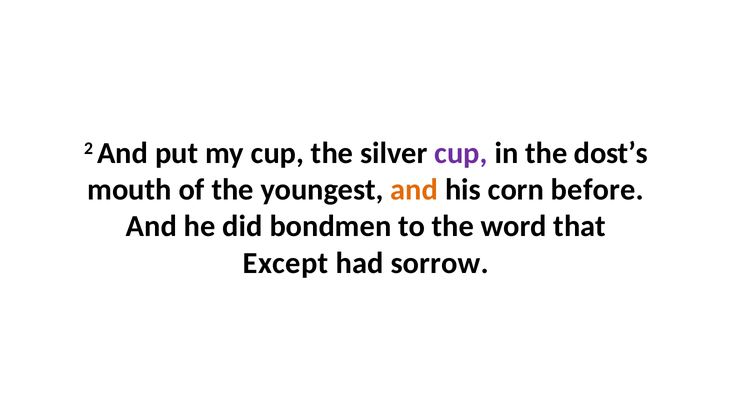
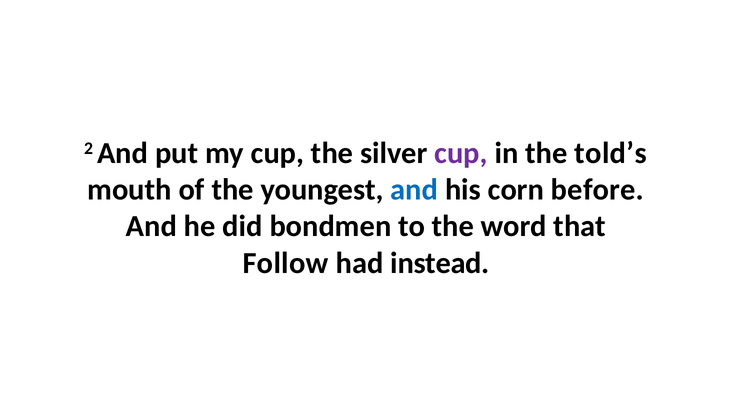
dost’s: dost’s -> told’s (611, 153)
and colour: orange -> blue (414, 190)
Except: Except -> Follow (286, 263)
sorrow: sorrow -> instead (440, 263)
